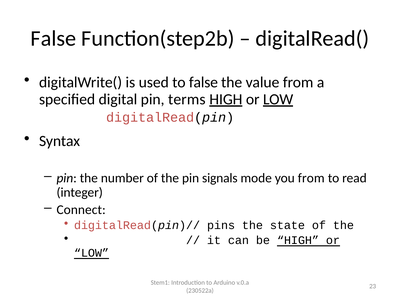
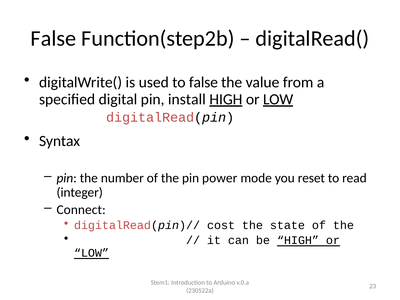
terms: terms -> install (187, 99)
signals: signals -> power (220, 178)
you from: from -> reset (311, 178)
pins: pins -> cost (221, 225)
